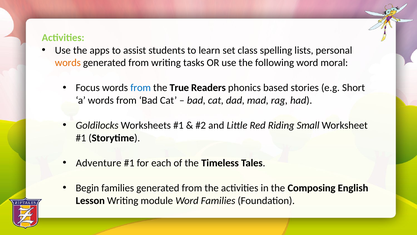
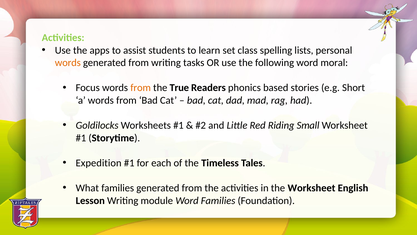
from colour: blue -> orange (141, 88)
Adventure: Adventure -> Expedition (99, 163)
Begin: Begin -> What (87, 188)
the Composing: Composing -> Worksheet (312, 188)
